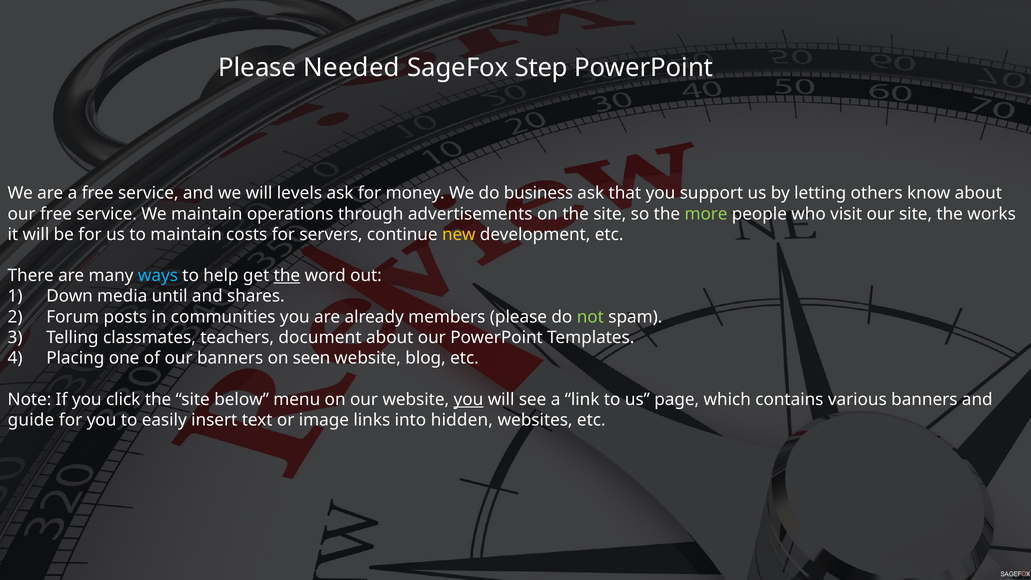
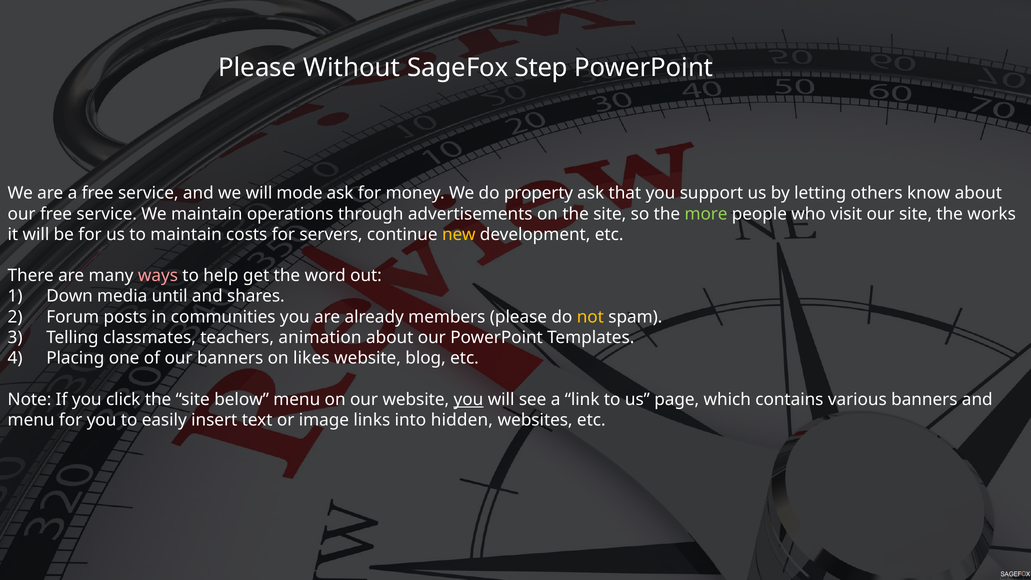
Needed: Needed -> Without (352, 68)
levels: levels -> mode (300, 193)
business: business -> property (538, 193)
ways colour: light blue -> pink (158, 276)
the underline: present -> none (287, 276)
not colour: light green -> yellow (590, 317)
document: document -> animation (320, 338)
seen: seen -> likes (311, 358)
guide: guide -> menu (31, 420)
